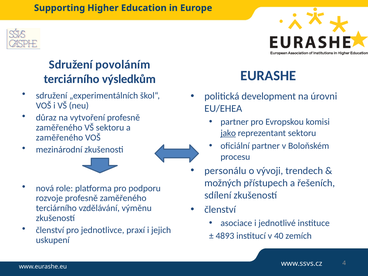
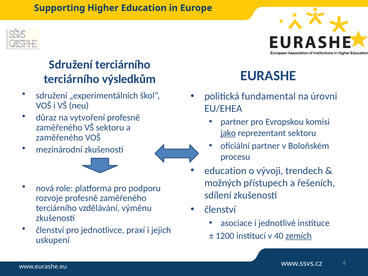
Sdružení povoláním: povoláním -> terciárního (123, 64)
development: development -> fundamental (269, 96)
personálu: personálu -> education (225, 171)
4893: 4893 -> 1200 (225, 236)
zemích underline: none -> present (299, 236)
